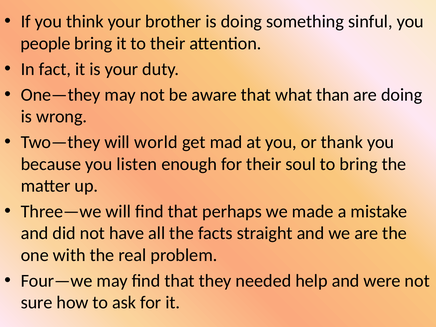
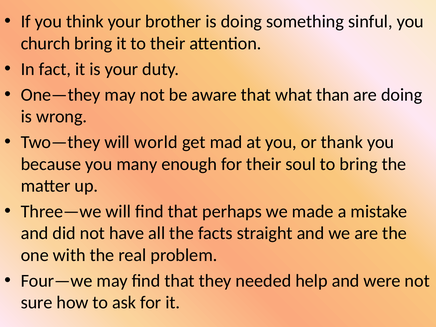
people: people -> church (45, 43)
listen: listen -> many (137, 164)
